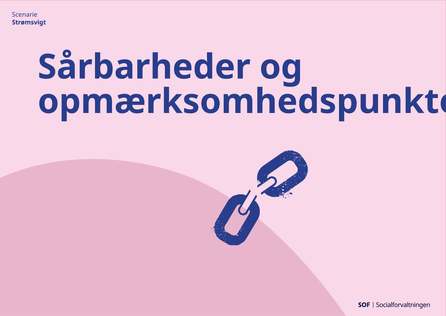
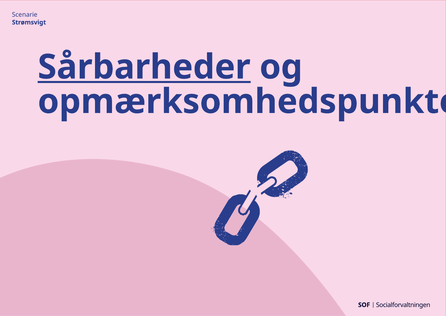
Sårbarheder underline: none -> present (144, 67)
